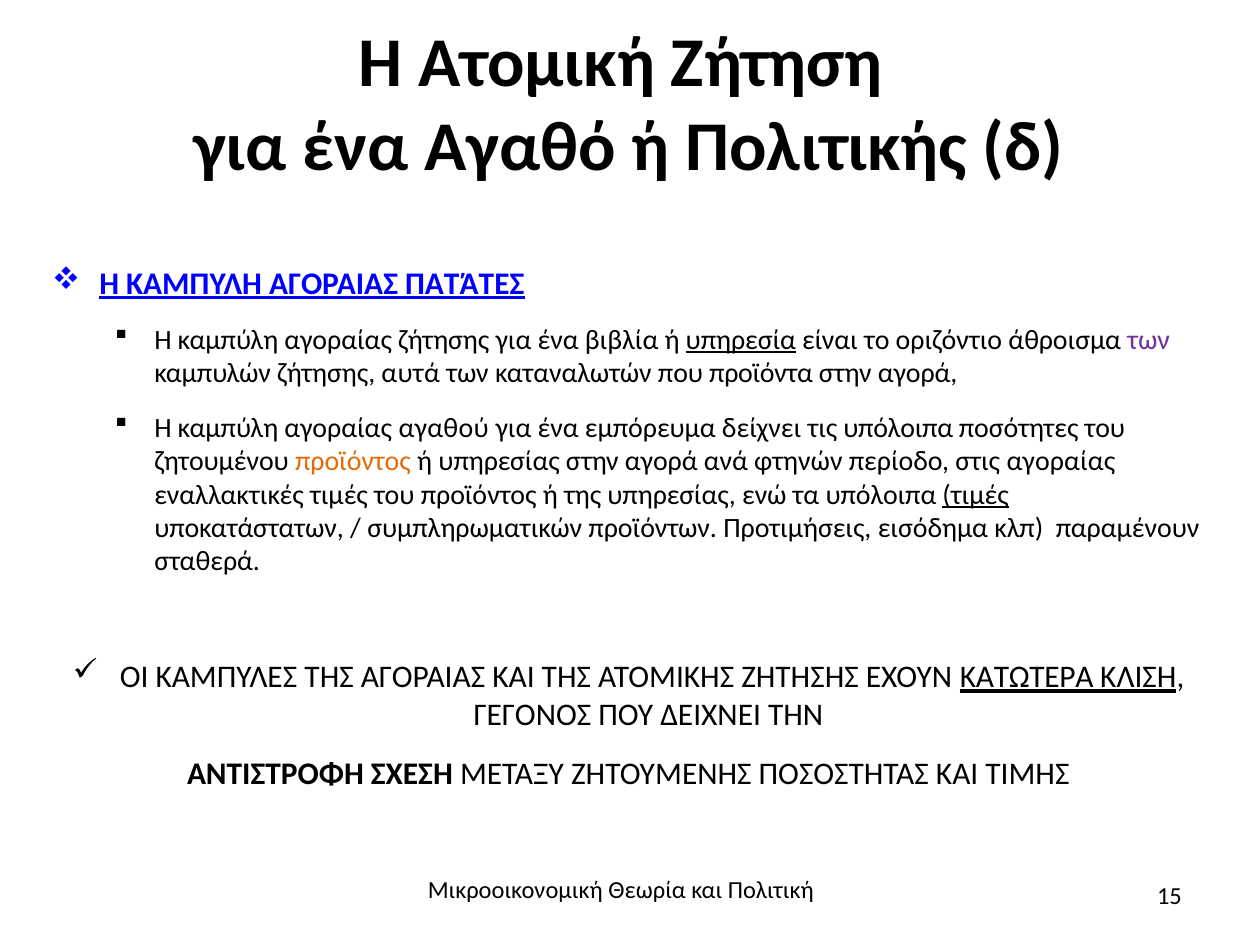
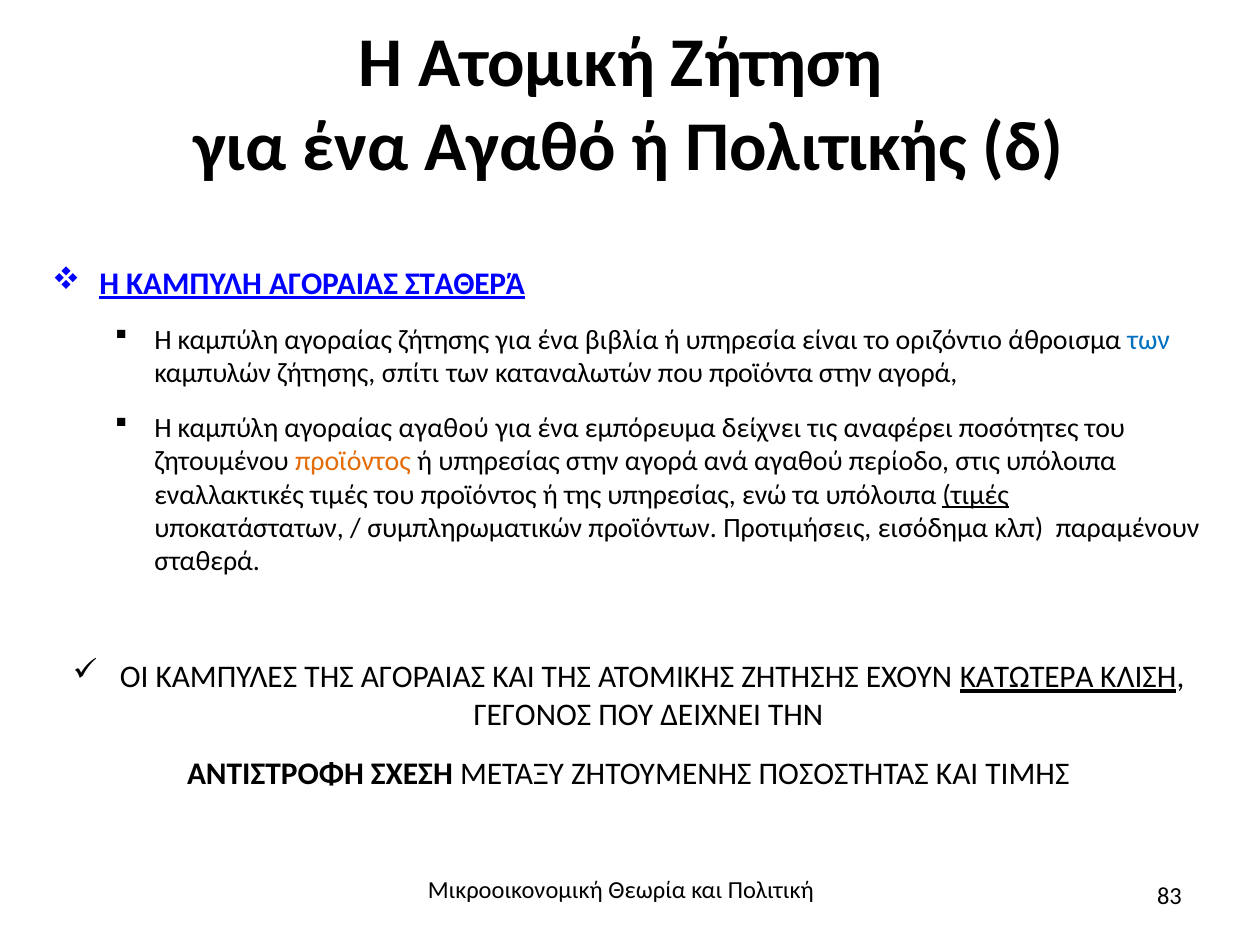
ΑΓΟΡΑΙΑΣ ΠΑΤΆΤΕΣ: ΠΑΤΆΤΕΣ -> ΣΤΑΘΕΡΆ (465, 284)
υπηρεσία underline: present -> none (741, 340)
των colour: purple -> blue (1149, 340)
αυτά: αυτά -> σπίτι (411, 373)
τις υπόλοιπα: υπόλοιπα -> αναφέρει (898, 428)
ανά φτηνών: φτηνών -> αγαθού (798, 461)
στις αγοραίας: αγοραίας -> υπόλοιπα (1061, 461)
15: 15 -> 83 (1169, 896)
